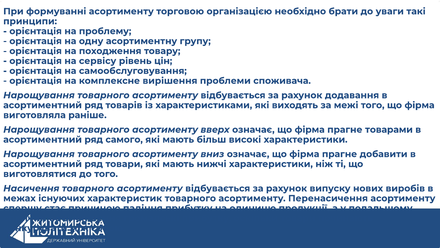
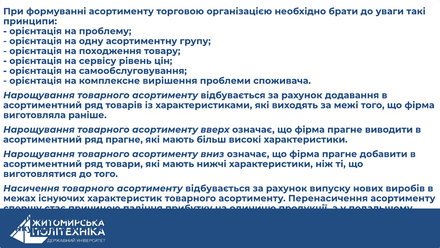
товарами: товарами -> виводити (389, 129)
ряд самого: самого -> прагне (124, 139)
